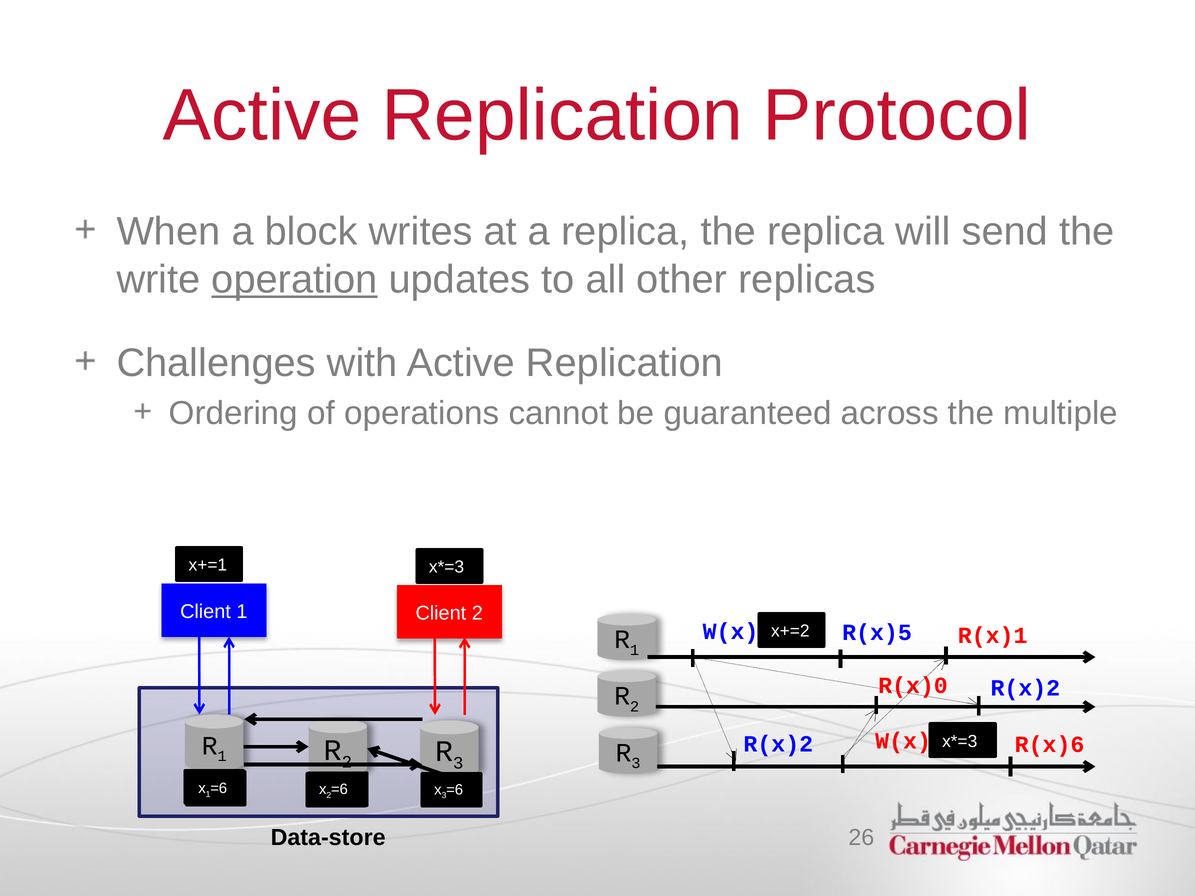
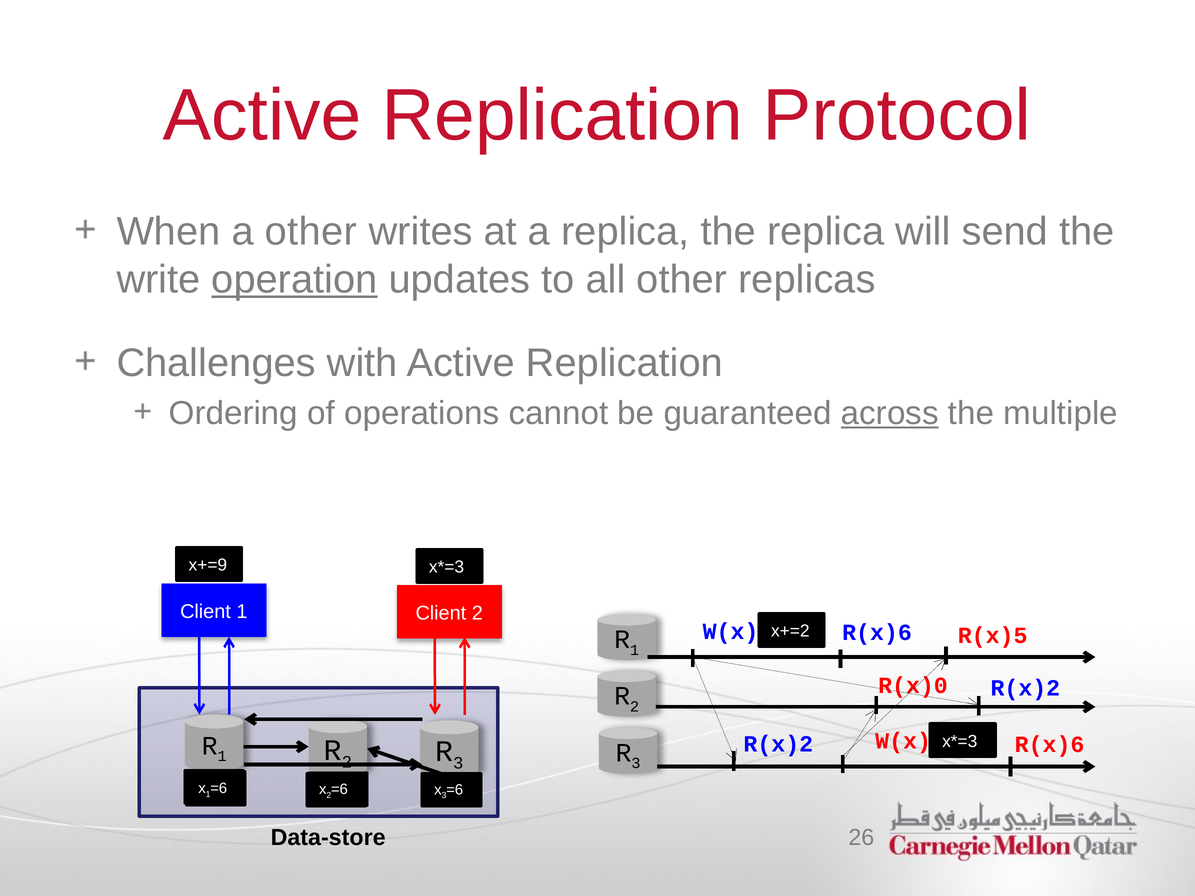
a block: block -> other (311, 232)
across underline: none -> present (890, 413)
x+=1: x+=1 -> x+=9 (208, 565)
R(x)5: R(x)5 -> R(x)6 (877, 633)
R(x)1: R(x)1 -> R(x)5 (993, 636)
